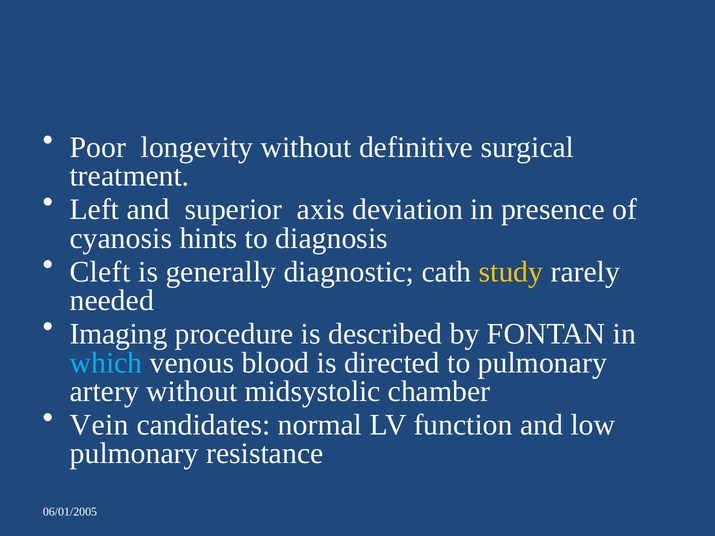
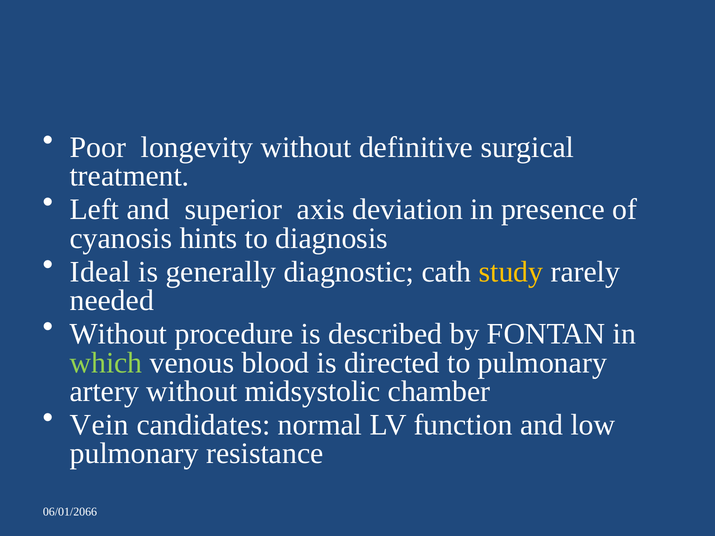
Cleft: Cleft -> Ideal (100, 272)
Imaging: Imaging -> Without (118, 334)
which colour: light blue -> light green (106, 363)
06/01/2005: 06/01/2005 -> 06/01/2066 (70, 512)
